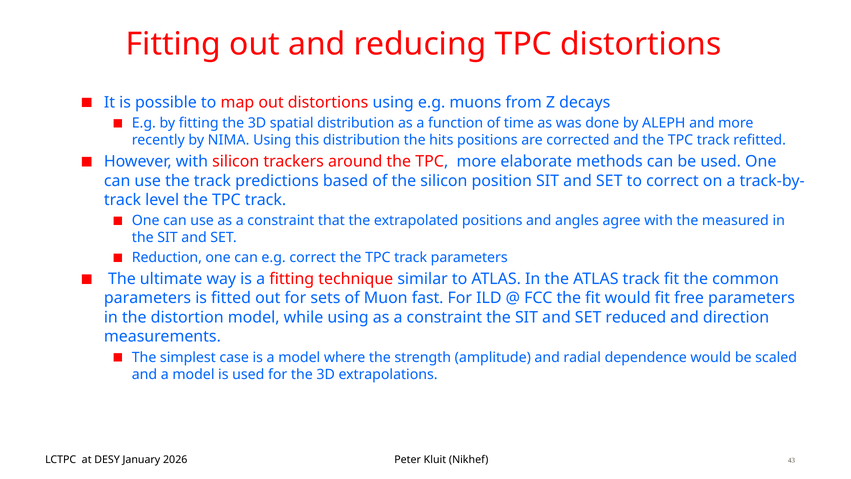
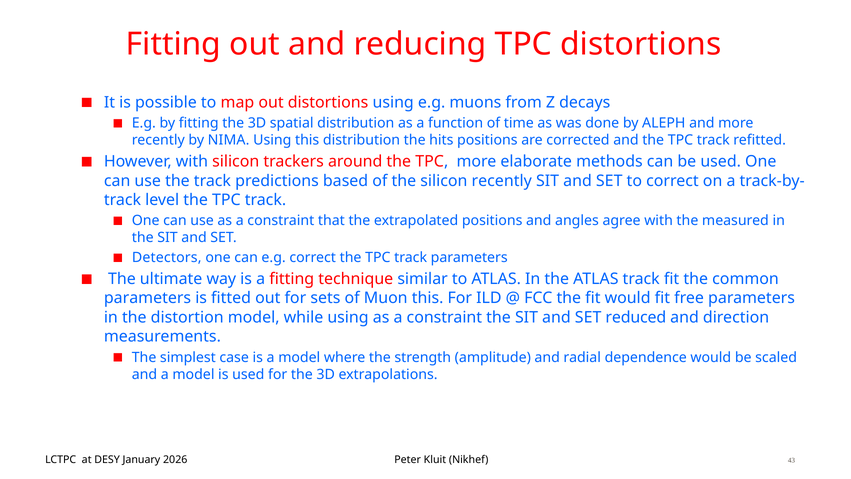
silicon position: position -> recently (502, 181)
Reduction: Reduction -> Detectors (167, 257)
Muon fast: fast -> this (428, 298)
